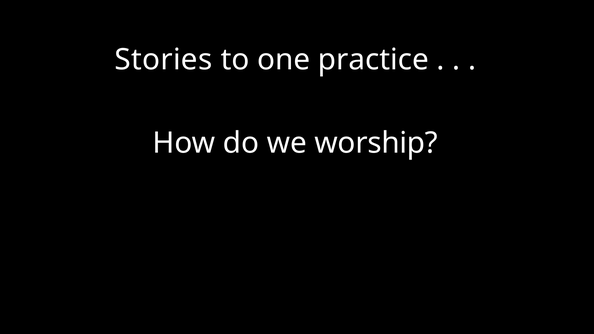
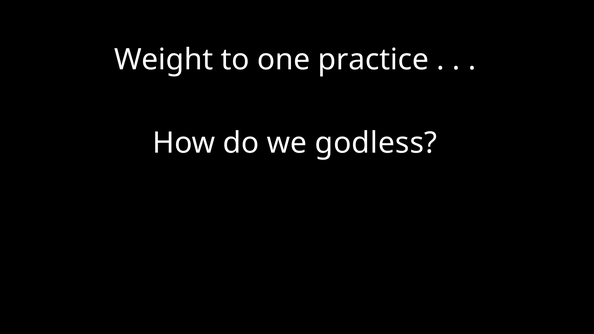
Stories: Stories -> Weight (164, 60)
worship: worship -> godless (376, 143)
